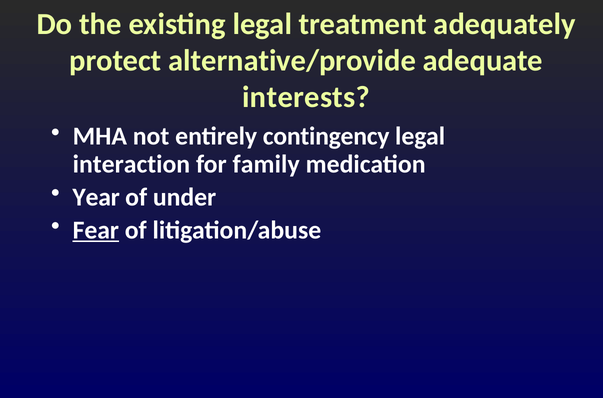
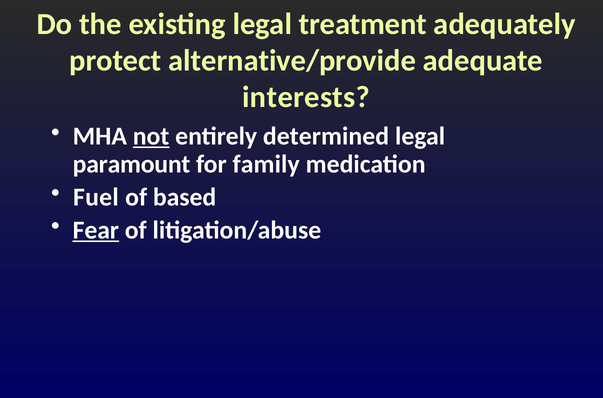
not underline: none -> present (151, 136)
contingency: contingency -> determined (326, 136)
interaction: interaction -> paramount (132, 164)
Year: Year -> Fuel (96, 197)
under: under -> based (185, 197)
